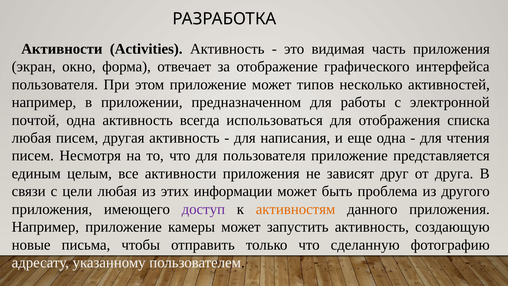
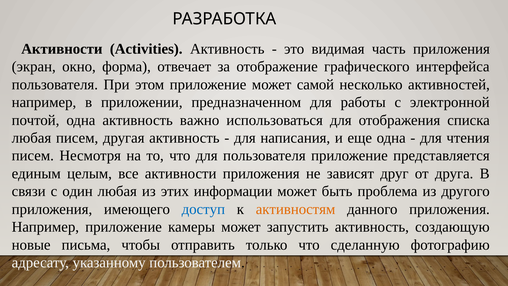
типов: типов -> самой (315, 84)
всегда: всегда -> важно (200, 120)
цели: цели -> один (78, 191)
доступ colour: purple -> blue (203, 209)
